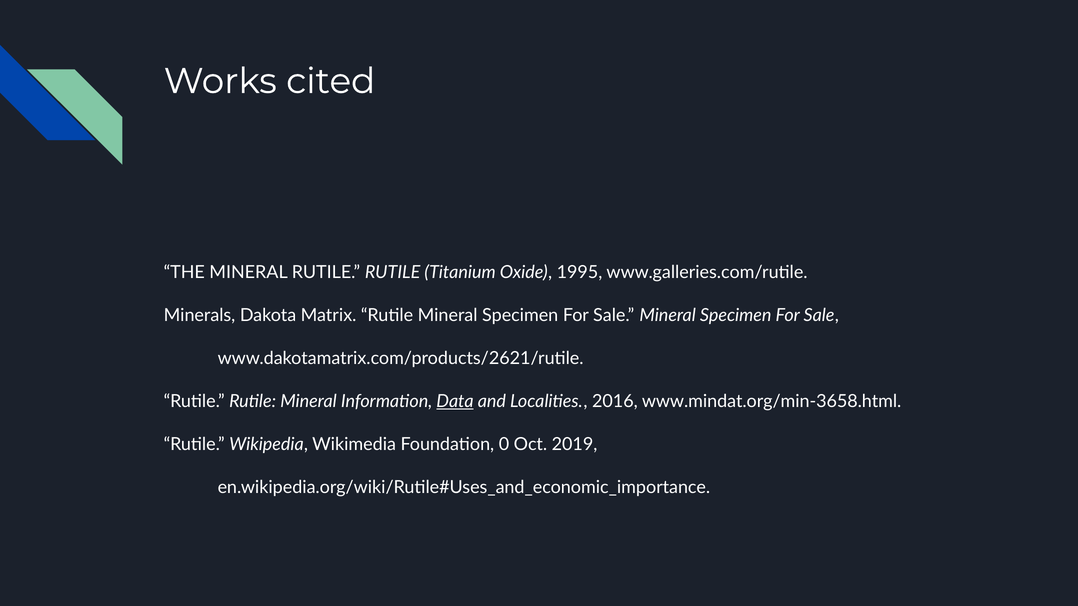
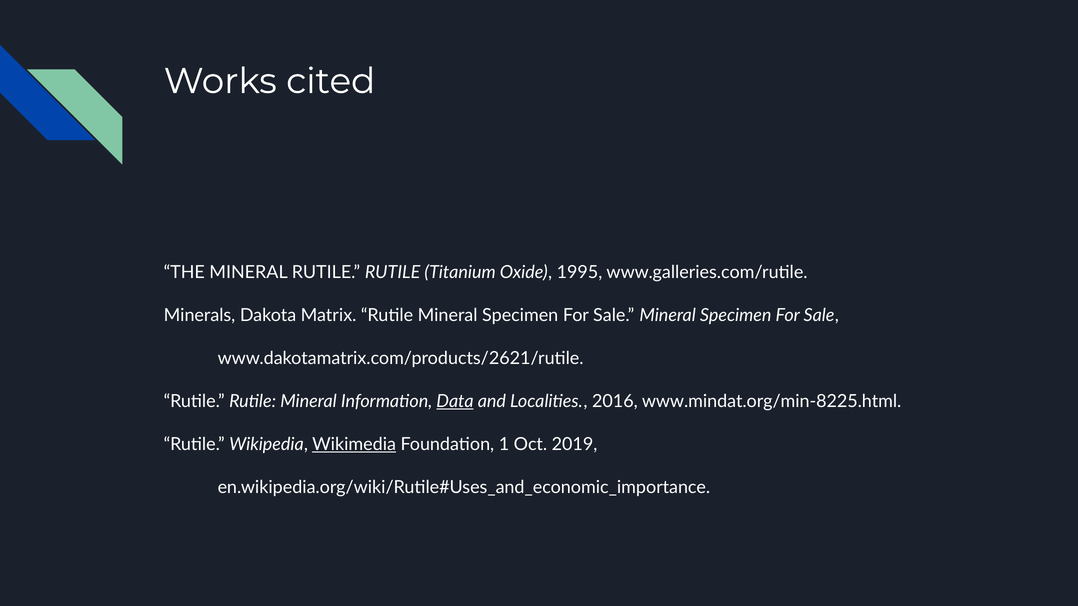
www.mindat.org/min-3658.html: www.mindat.org/min-3658.html -> www.mindat.org/min-8225.html (772, 402)
Wikimedia underline: none -> present (354, 445)
0: 0 -> 1 (504, 445)
